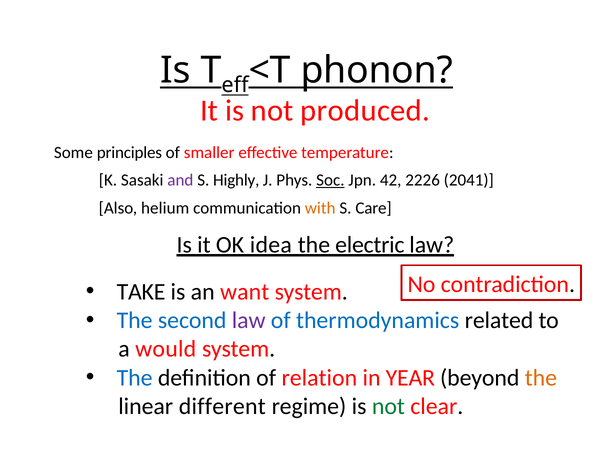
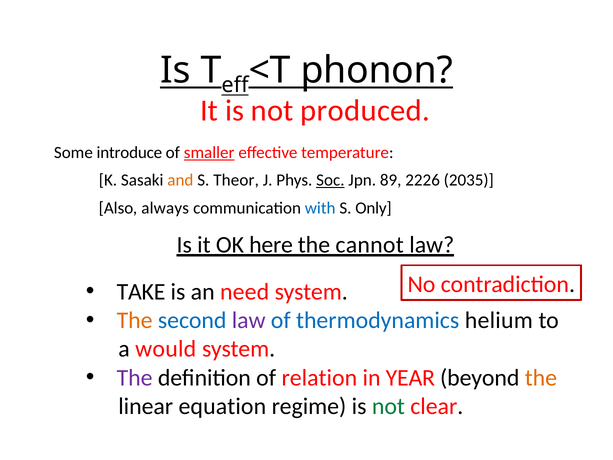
principles: principles -> introduce (129, 153)
smaller underline: none -> present (209, 153)
and colour: purple -> orange (180, 180)
Highly: Highly -> Theor (236, 180)
42: 42 -> 89 (391, 180)
2041: 2041 -> 2035 (469, 180)
helium: helium -> always (165, 208)
with colour: orange -> blue (320, 208)
Care: Care -> Only (374, 208)
idea: idea -> here (271, 245)
electric: electric -> cannot (370, 245)
want: want -> need (245, 292)
The colour: blue -> orange (135, 320)
related: related -> helium (499, 320)
The colour: blue -> purple (135, 378)
different: different -> equation (222, 406)
